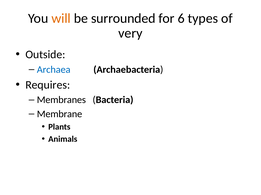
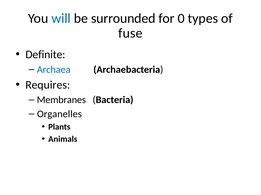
will colour: orange -> blue (61, 19)
6: 6 -> 0 (181, 19)
very: very -> fuse (130, 33)
Outside: Outside -> Definite (45, 55)
Membrane: Membrane -> Organelles (59, 114)
